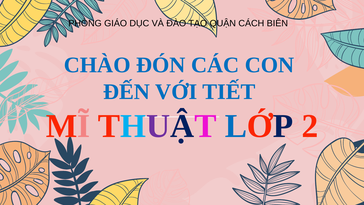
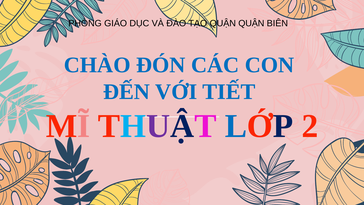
QUẬN CÁCH: CÁCH -> QUẬN (251, 23)
